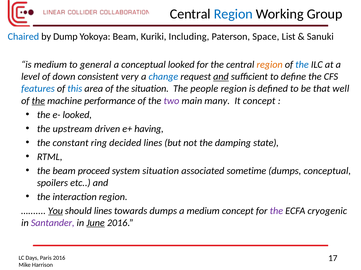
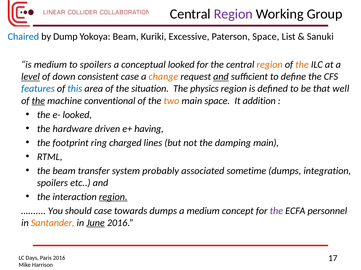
Region colour: blue -> purple (233, 14)
Including: Including -> Excessive (189, 37)
to general: general -> spoilers (96, 65)
the colour: blue -> orange (302, 65)
level underline: none -> present (31, 77)
consistent very: very -> case (130, 77)
change colour: blue -> orange (163, 77)
people: people -> physics (204, 89)
performance: performance -> conventional (110, 101)
two colour: purple -> orange (171, 101)
main many: many -> space (217, 101)
It concept: concept -> addition (259, 101)
upstream: upstream -> hardware (73, 129)
constant: constant -> footprint (71, 143)
decided: decided -> charged (125, 143)
damping state: state -> main (266, 143)
proceed: proceed -> transfer (94, 171)
system situation: situation -> probably (161, 171)
dumps conceptual: conceptual -> integration (327, 171)
region underline: none -> present (113, 197)
You underline: present -> none (55, 211)
should lines: lines -> case (103, 211)
cryogenic: cryogenic -> personnel (327, 211)
Santander colour: purple -> orange (53, 223)
